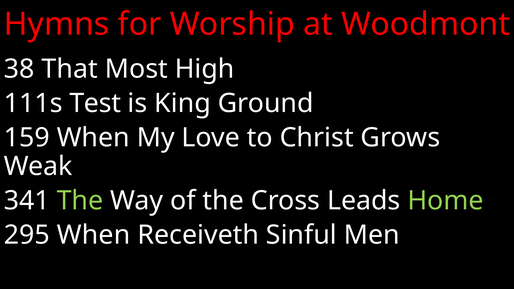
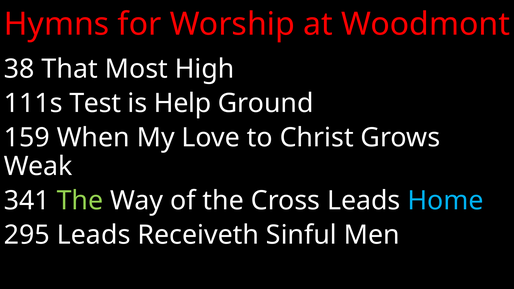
King: King -> Help (183, 103)
Home colour: light green -> light blue (445, 201)
295 When: When -> Leads (94, 235)
